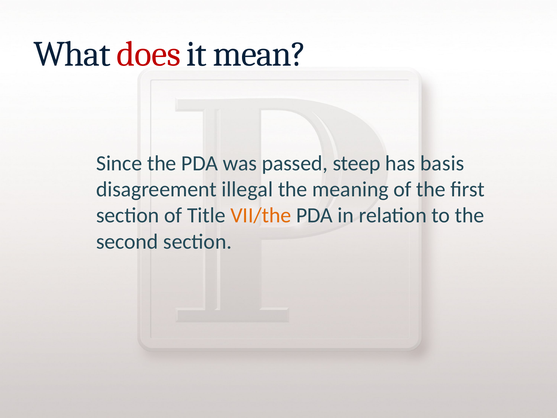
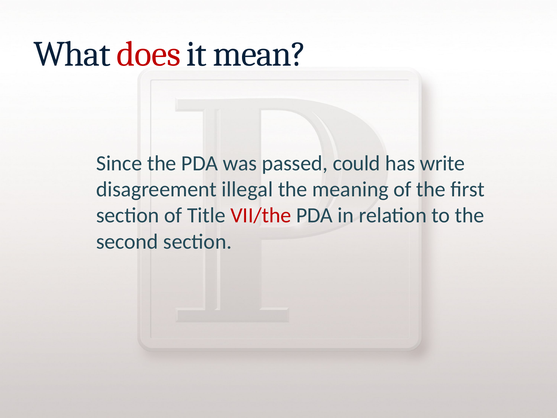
steep: steep -> could (357, 163)
basis: basis -> write (442, 163)
VII/the colour: orange -> red (261, 215)
